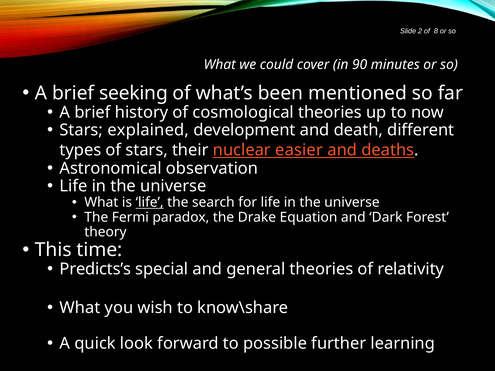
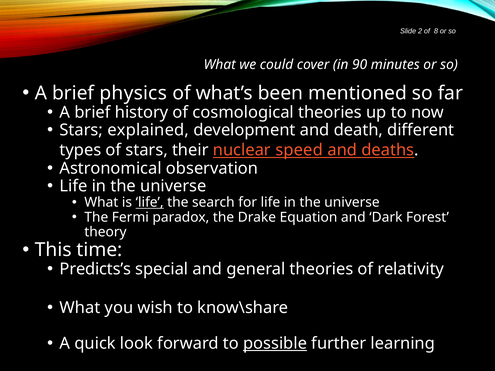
seeking: seeking -> physics (133, 93)
easier: easier -> speed (299, 150)
possible underline: none -> present (275, 344)
